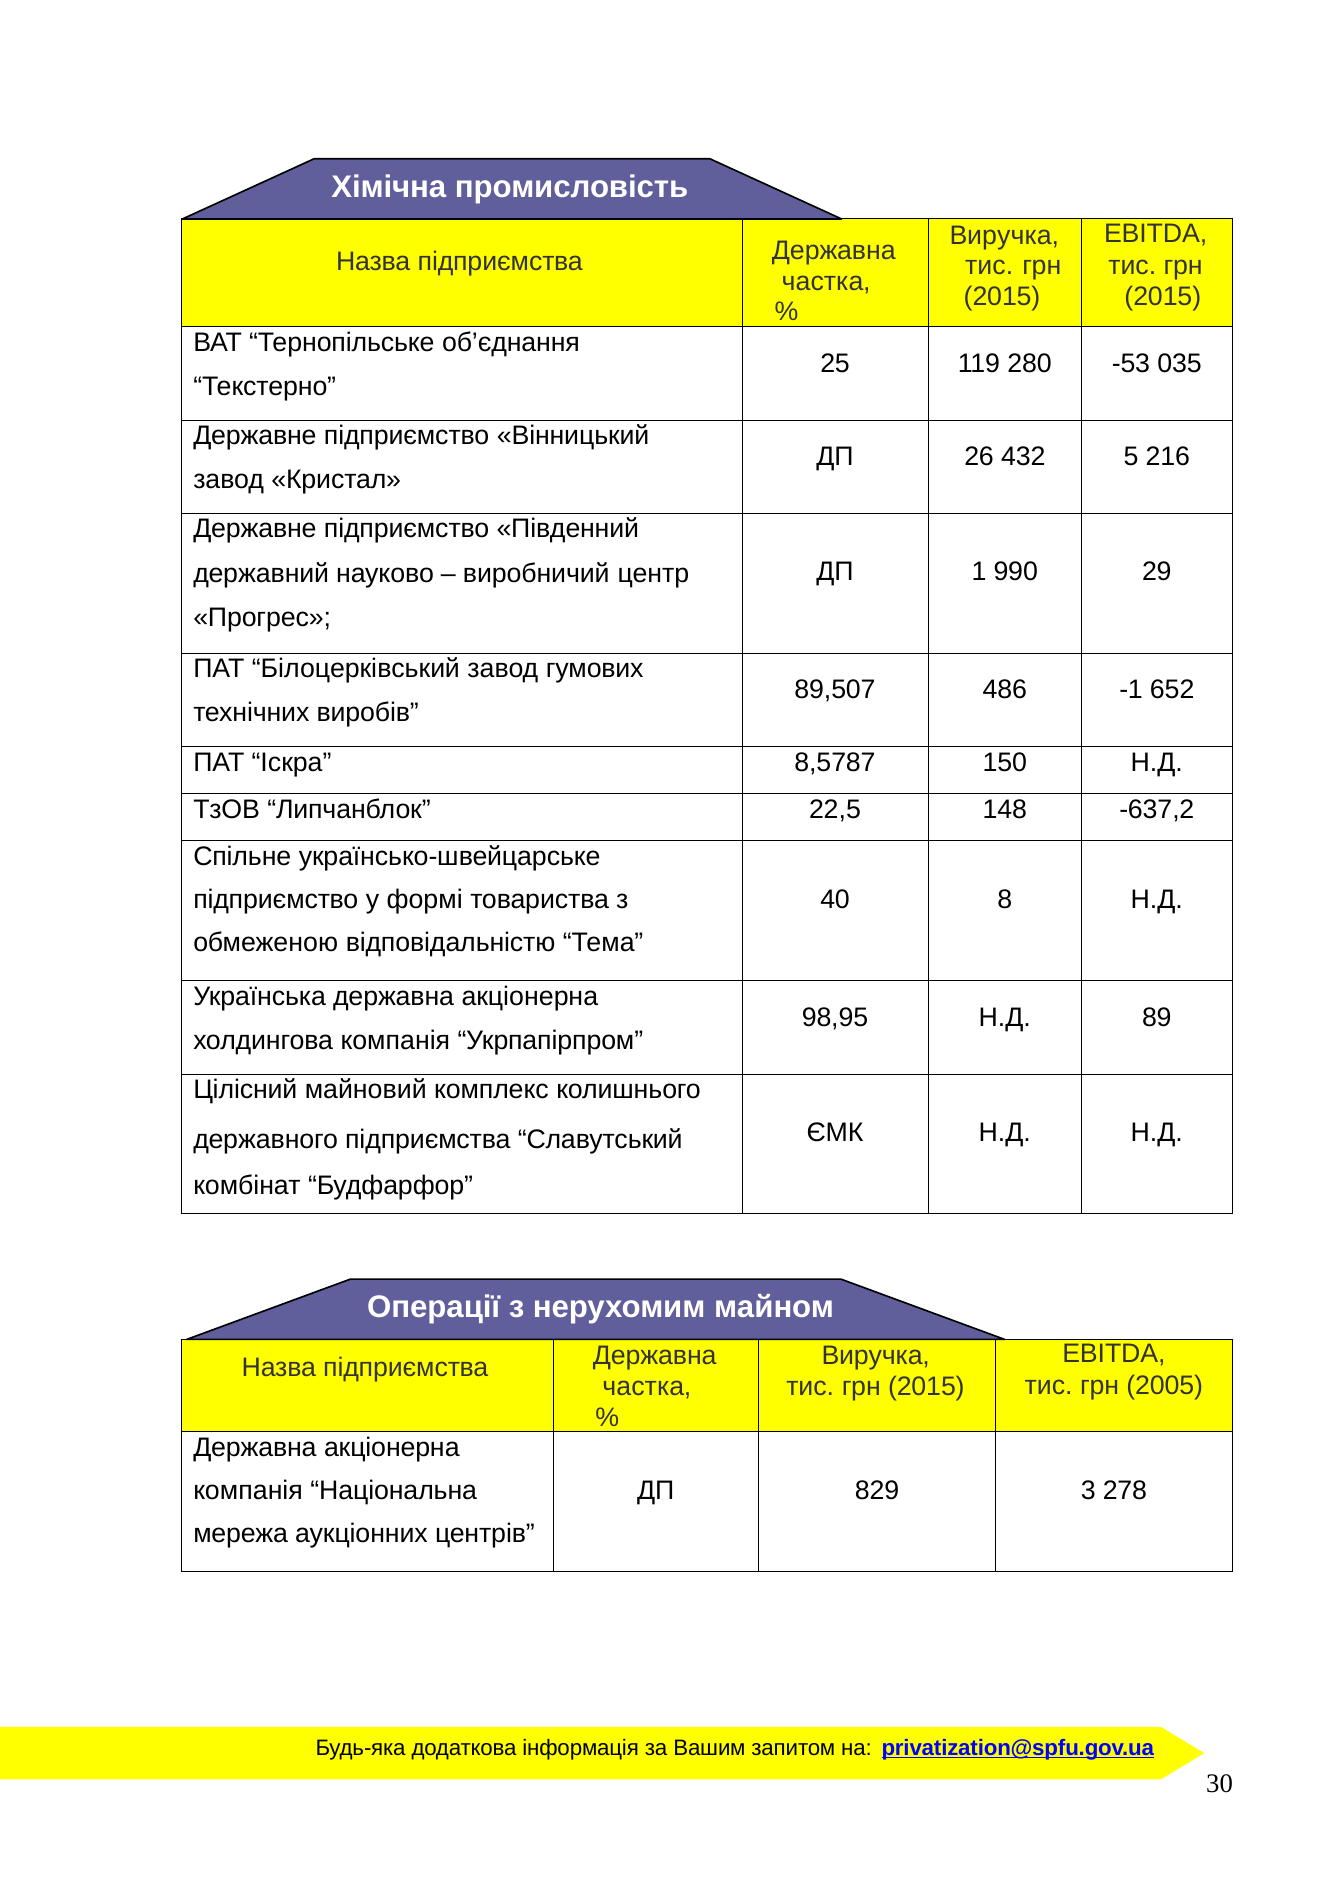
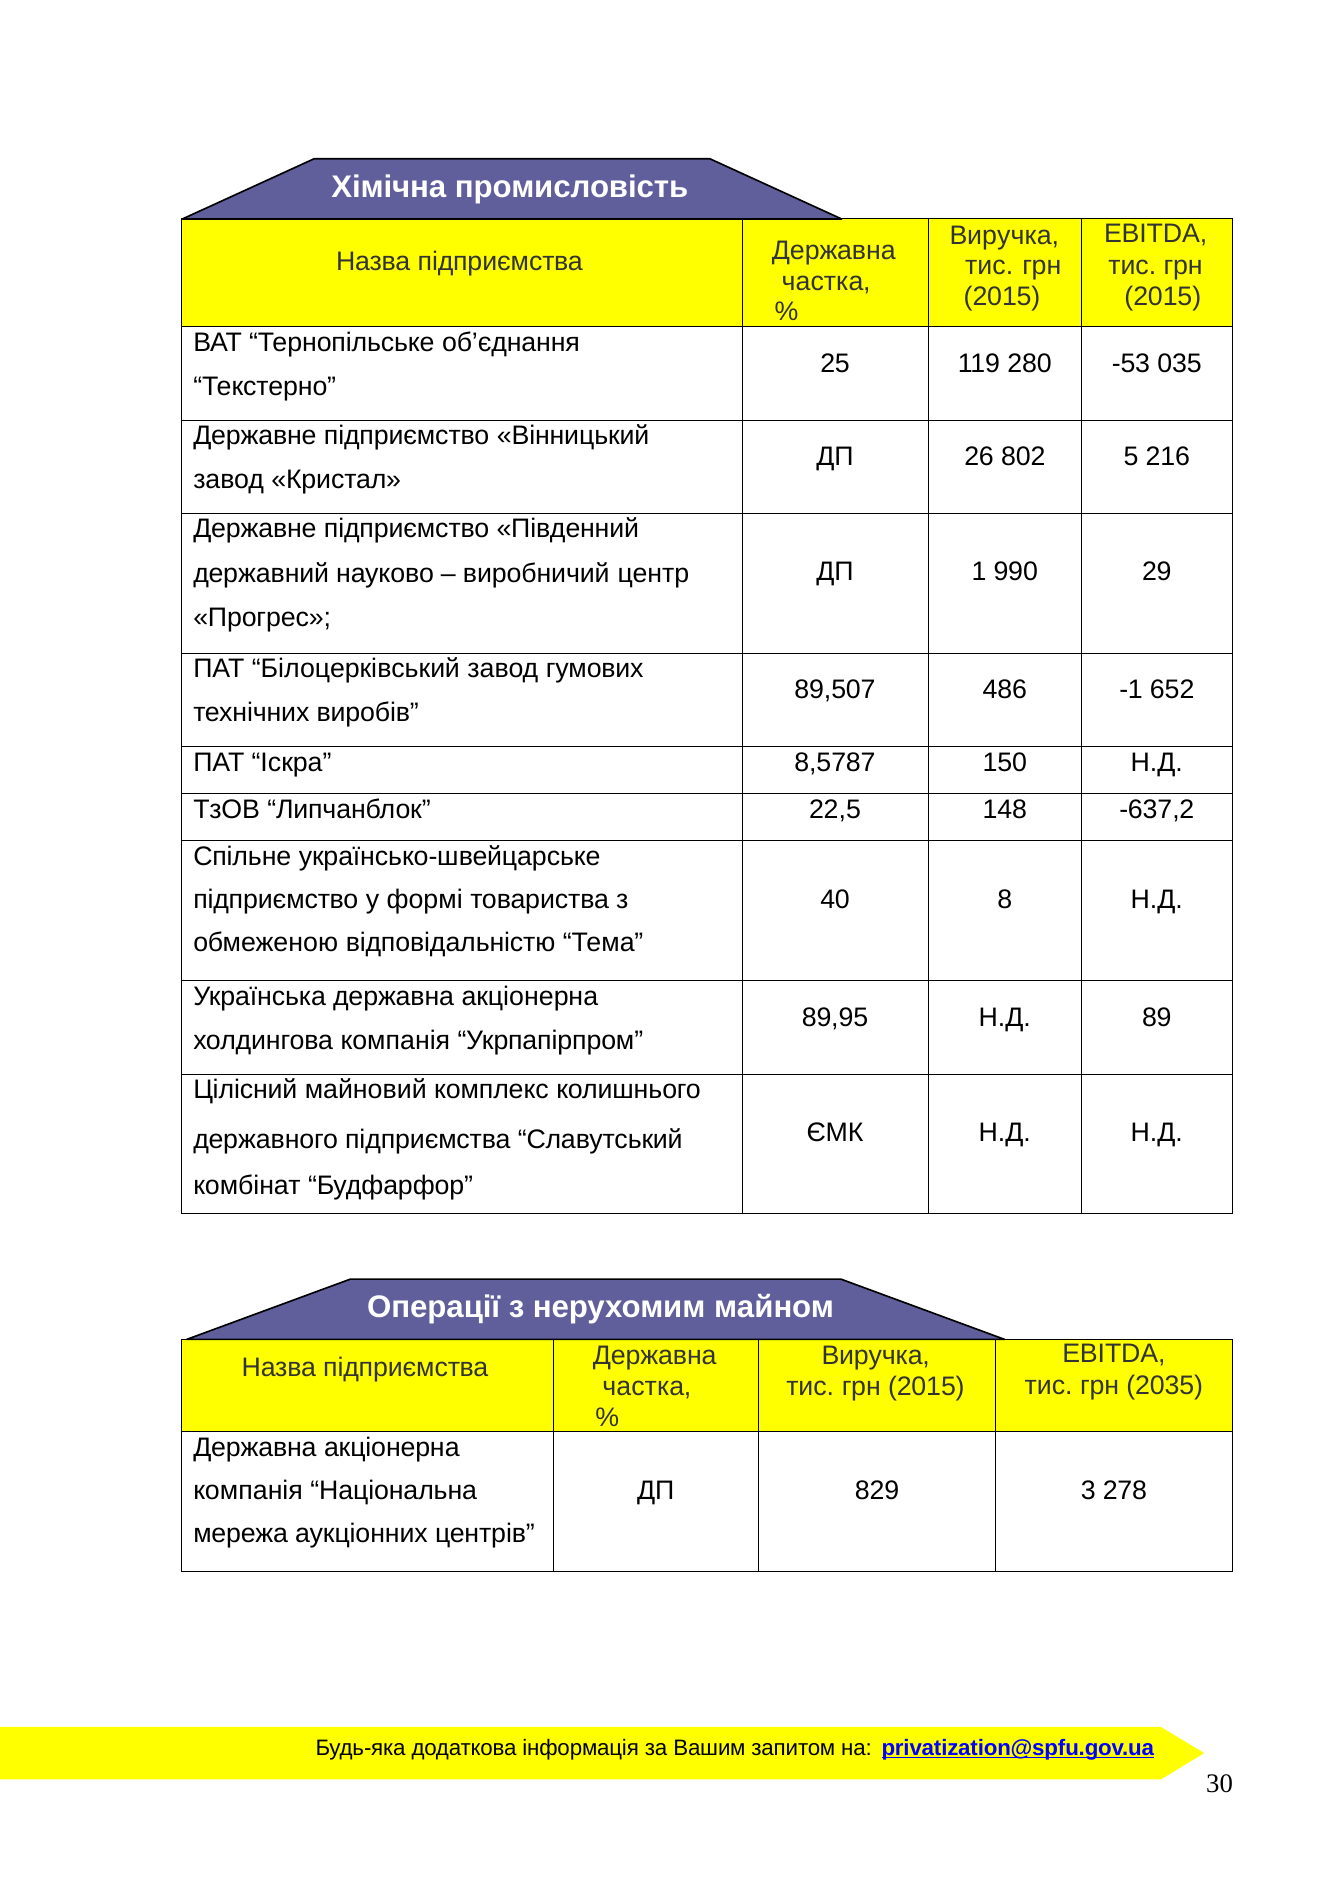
432: 432 -> 802 (1023, 457)
98,95: 98,95 -> 89,95 (835, 1017)
2005: 2005 -> 2035 (1165, 1386)
